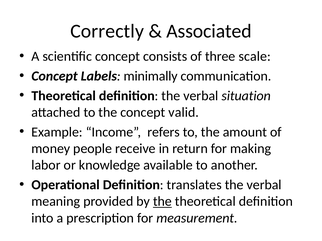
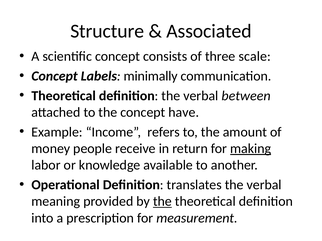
Correctly: Correctly -> Structure (107, 31)
situation: situation -> between (246, 96)
valid: valid -> have (184, 113)
making underline: none -> present (251, 149)
